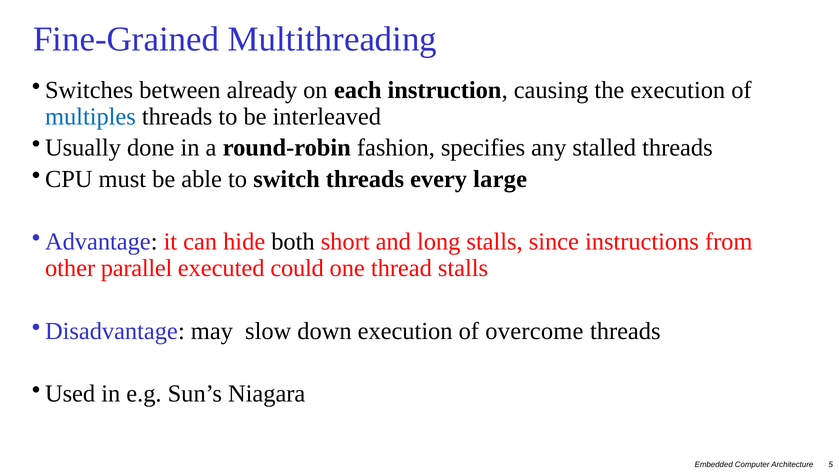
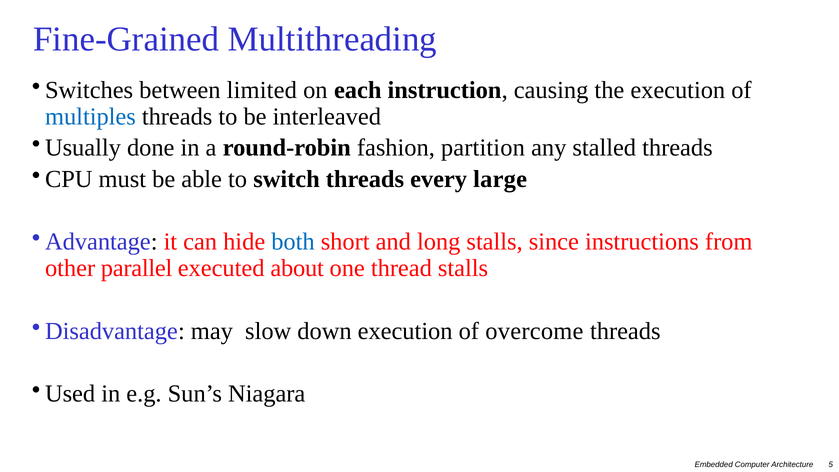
already: already -> limited (262, 90)
specifies: specifies -> partition (483, 148)
both colour: black -> blue (293, 242)
could: could -> about (297, 268)
